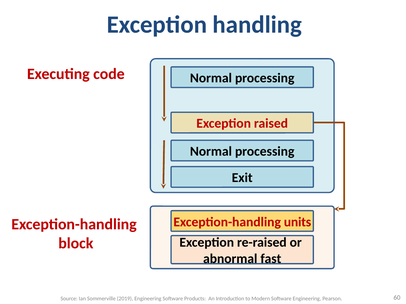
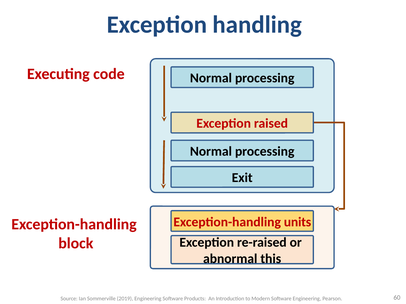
fast: fast -> this (271, 259)
